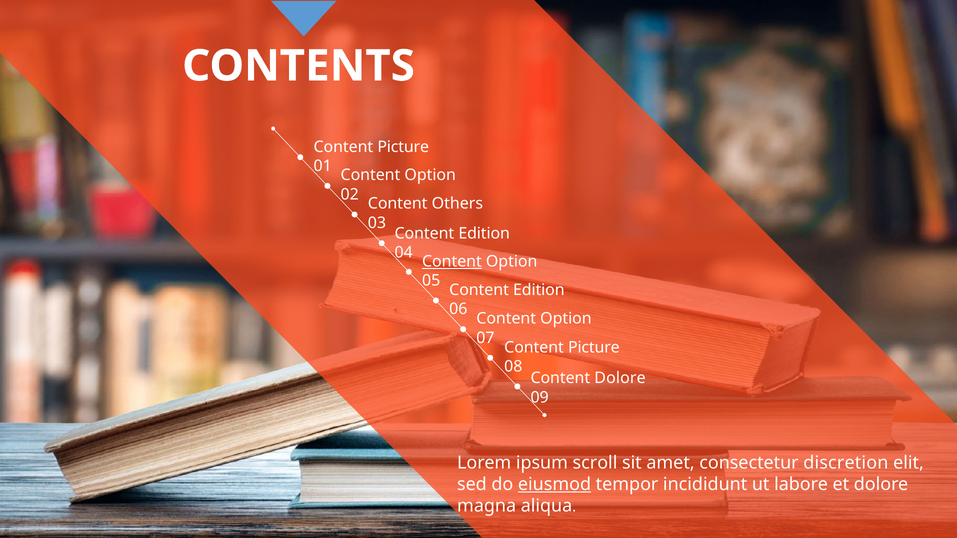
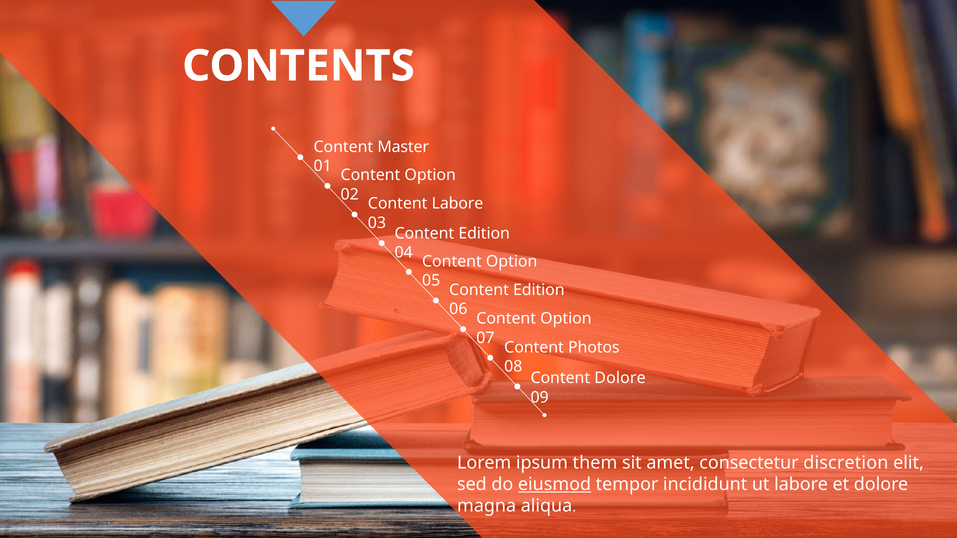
Picture: Picture -> Master (403, 147)
Content Others: Others -> Labore (457, 204)
Content underline: present -> none (452, 262)
Picture: Picture -> Photos (594, 348)
scroll: scroll -> them (595, 463)
